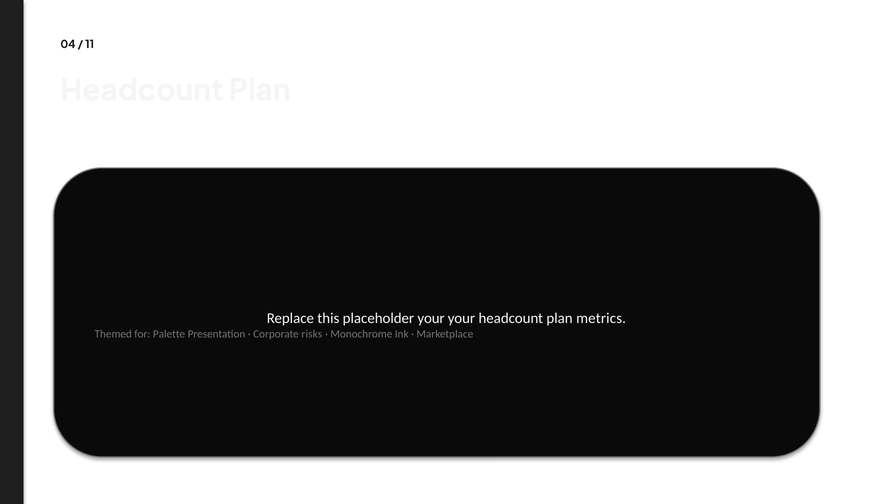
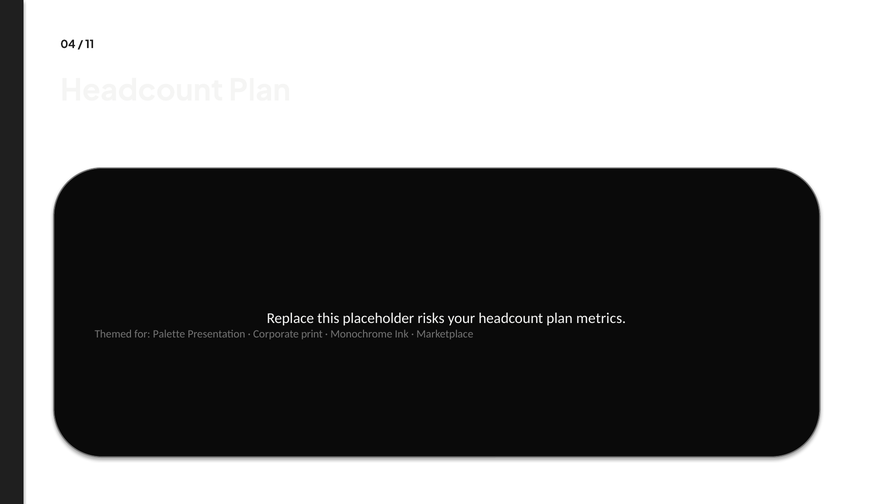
placeholder your: your -> risks (431, 319)
risks: risks -> print (312, 334)
